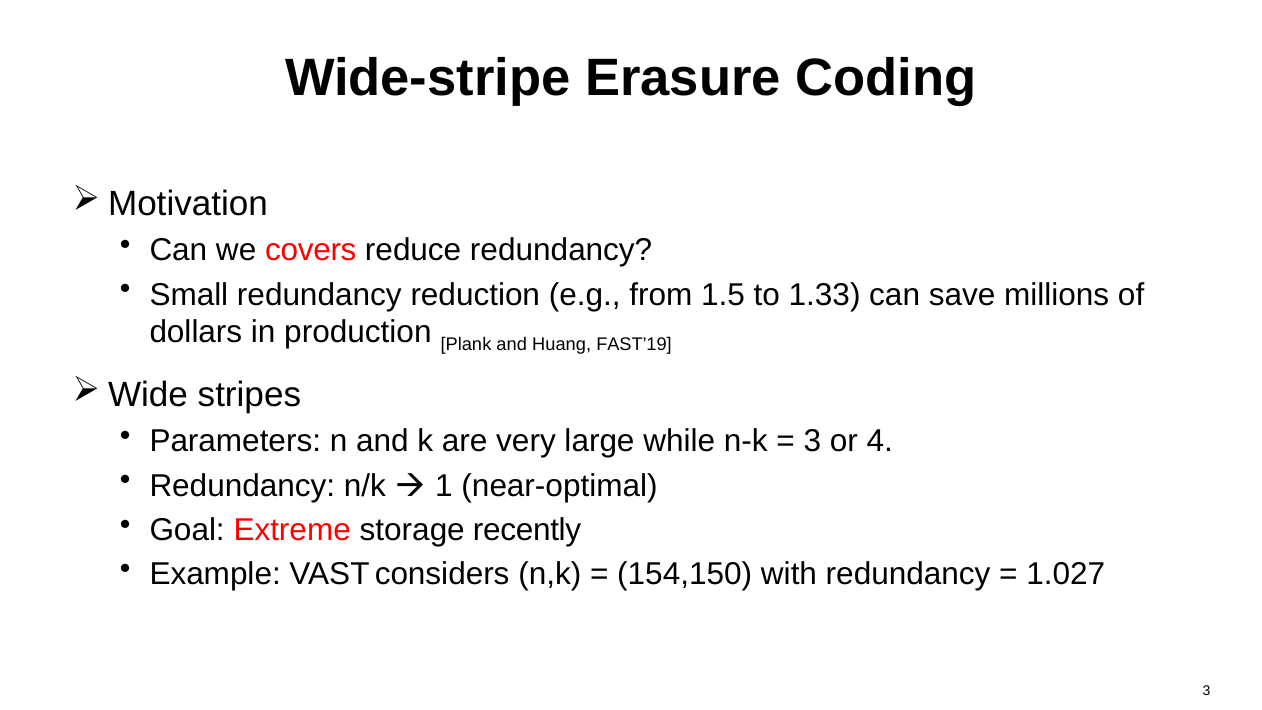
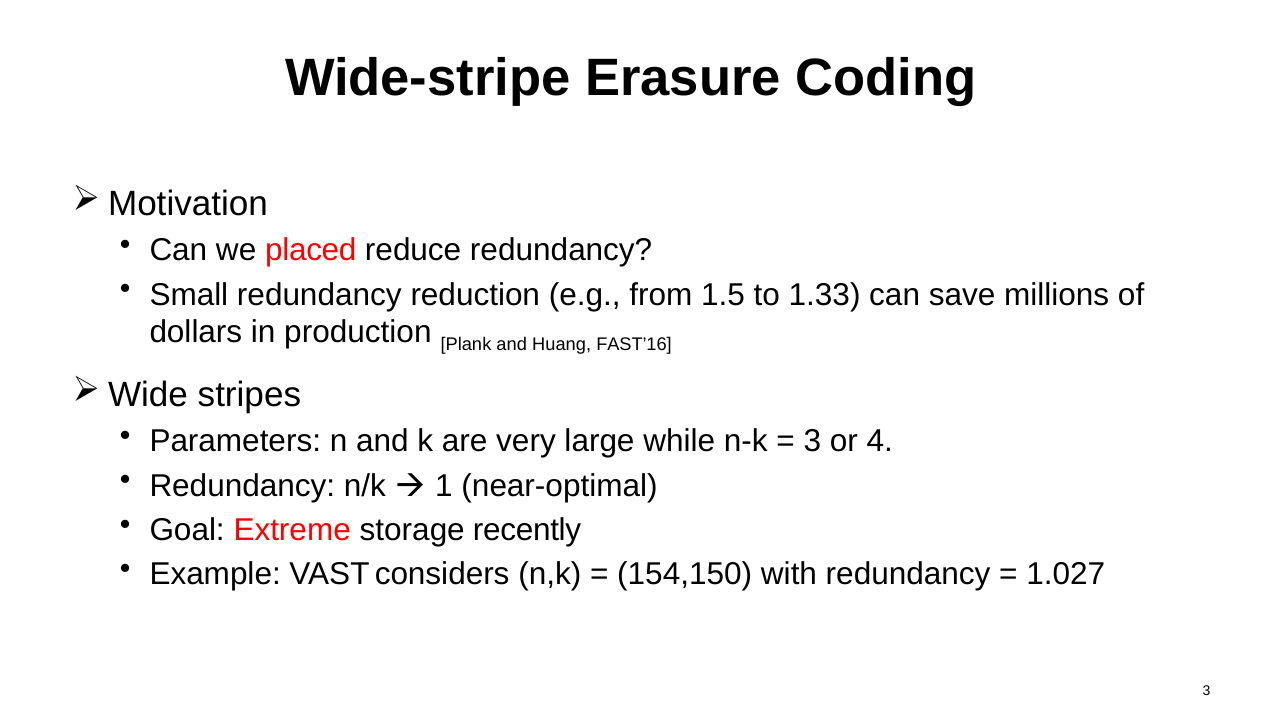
covers: covers -> placed (311, 250)
FAST’19: FAST’19 -> FAST’16 (634, 345)
